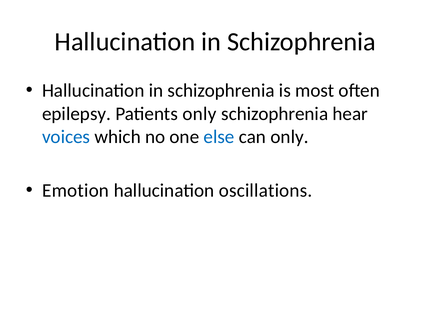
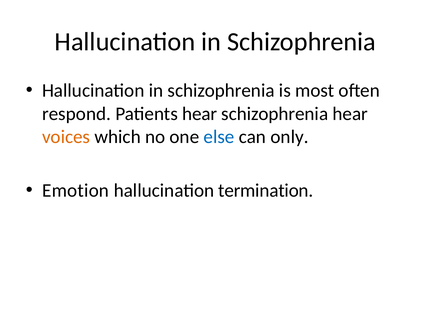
epilepsy: epilepsy -> respond (77, 113)
Patients only: only -> hear (200, 113)
voices colour: blue -> orange (66, 136)
oscillations: oscillations -> termination (266, 190)
